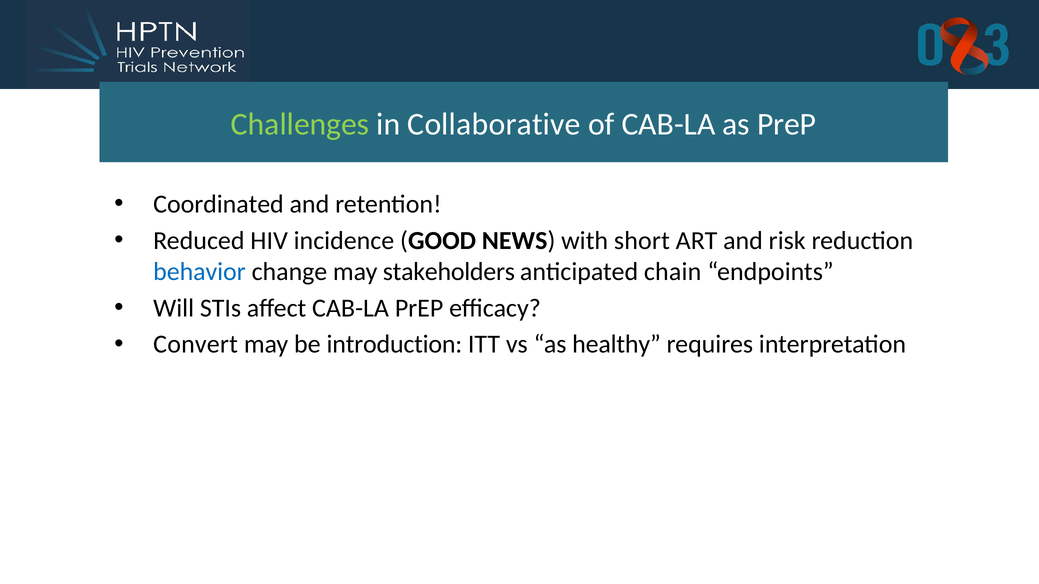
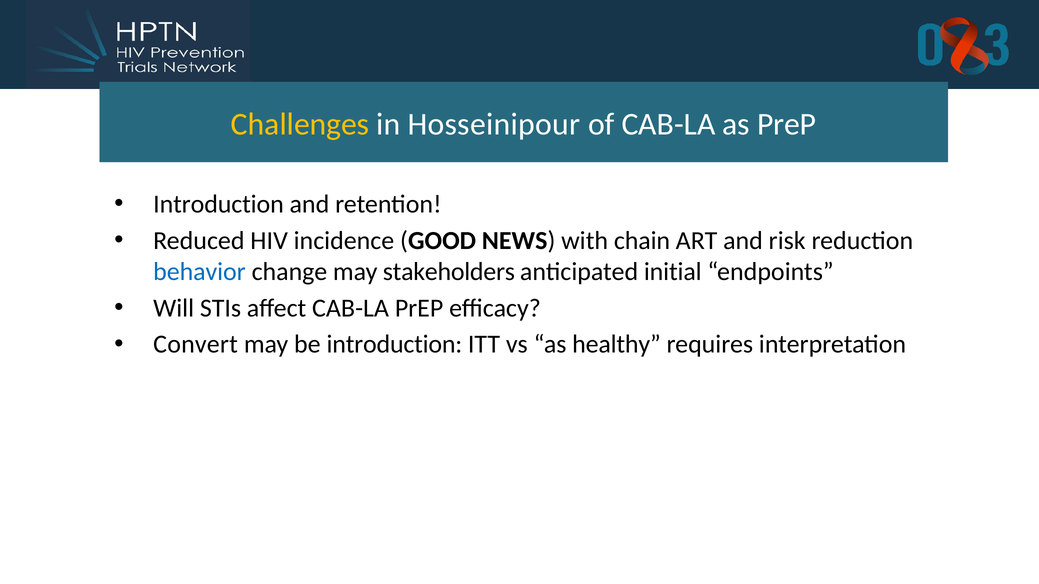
Challenges colour: light green -> yellow (300, 124)
Collaborative: Collaborative -> Hosseinipour (494, 124)
Coordinated: Coordinated -> Introduction (219, 204)
short: short -> chain (642, 241)
chain: chain -> initial (673, 272)
